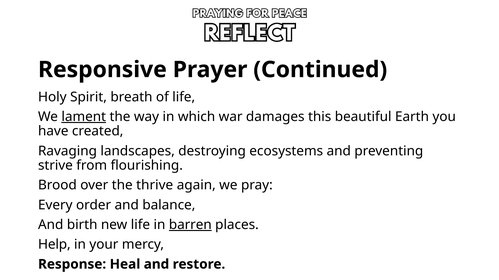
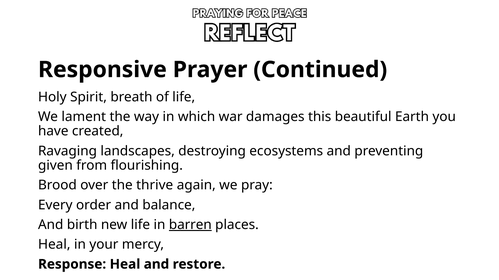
lament underline: present -> none (84, 117)
strive: strive -> given (55, 166)
Help: Help -> Heal (54, 245)
